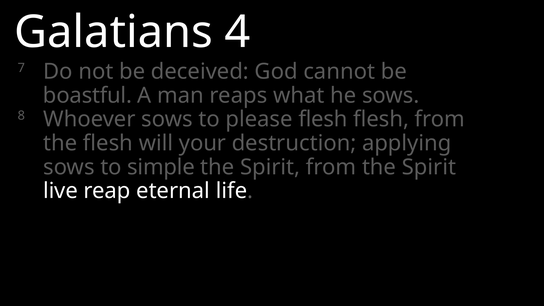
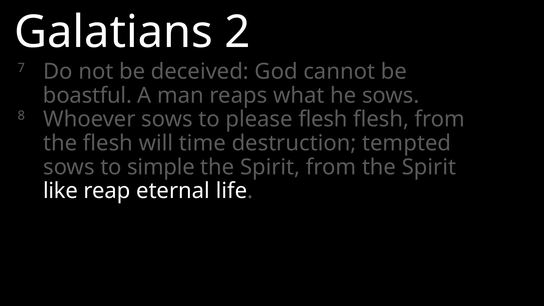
4: 4 -> 2 (238, 32)
your: your -> time (202, 143)
applying: applying -> tempted (407, 143)
live: live -> like (61, 191)
